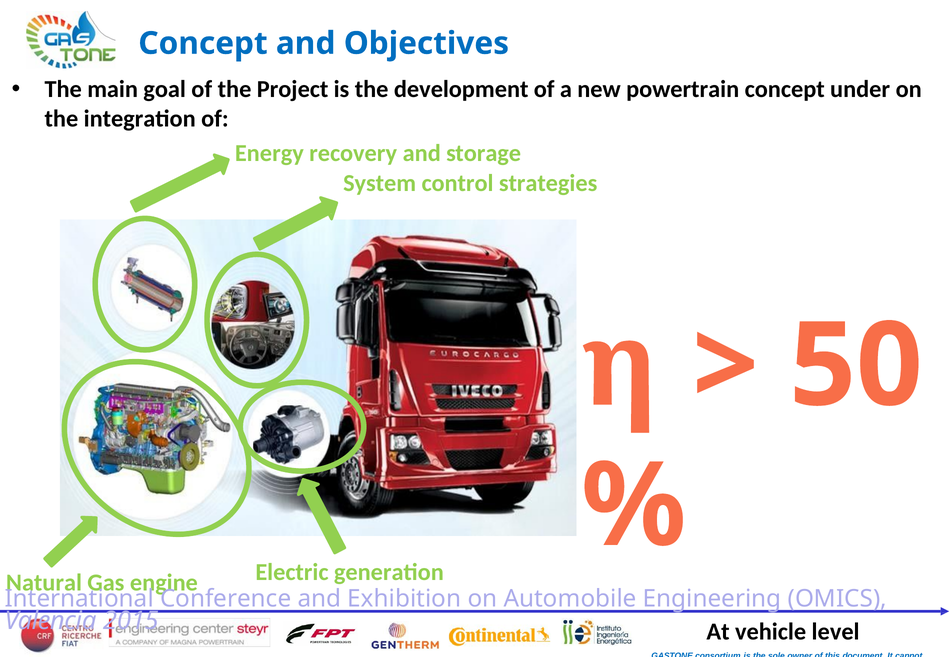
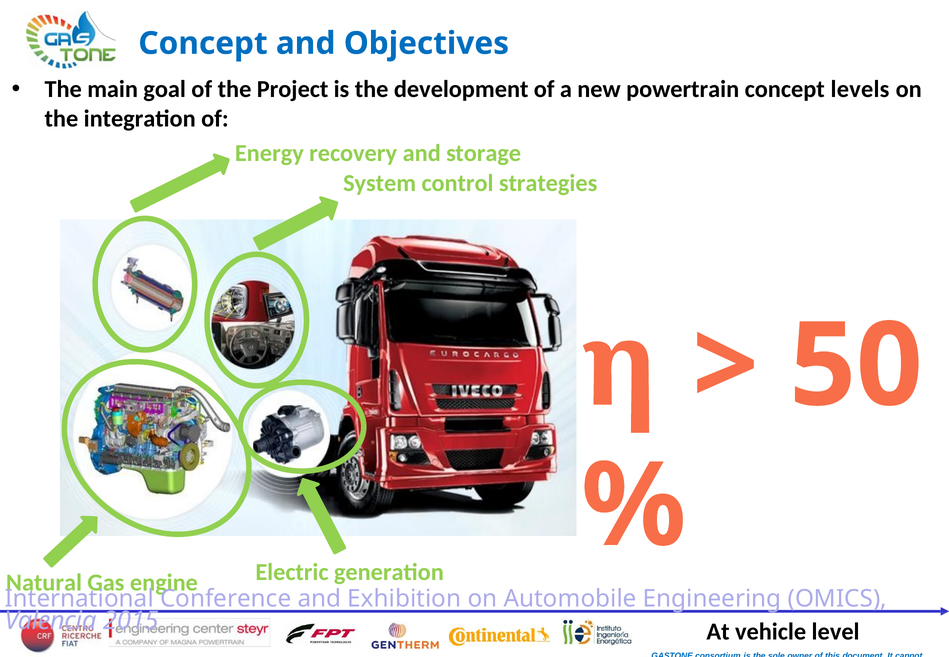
under: under -> levels (860, 89)
